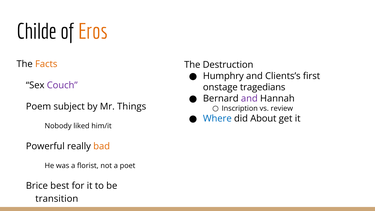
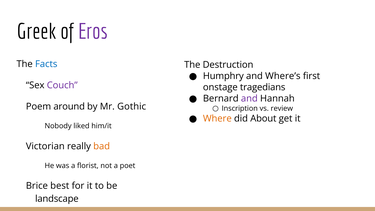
Childe: Childe -> Greek (36, 32)
Eros colour: orange -> purple (93, 32)
Facts colour: orange -> blue (46, 64)
Clients’s: Clients’s -> Where’s (283, 76)
subject: subject -> around (69, 107)
Things: Things -> Gothic (132, 107)
Where colour: blue -> orange (217, 119)
Powerful: Powerful -> Victorian (45, 146)
transition: transition -> landscape (57, 199)
